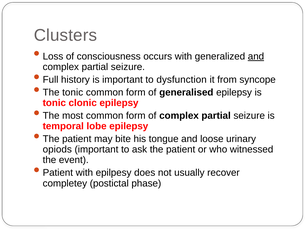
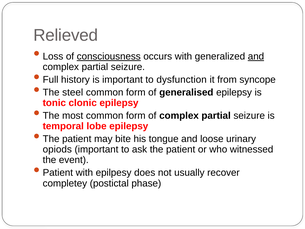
Clusters: Clusters -> Relieved (66, 35)
consciousness underline: none -> present (109, 56)
The tonic: tonic -> steel (73, 92)
